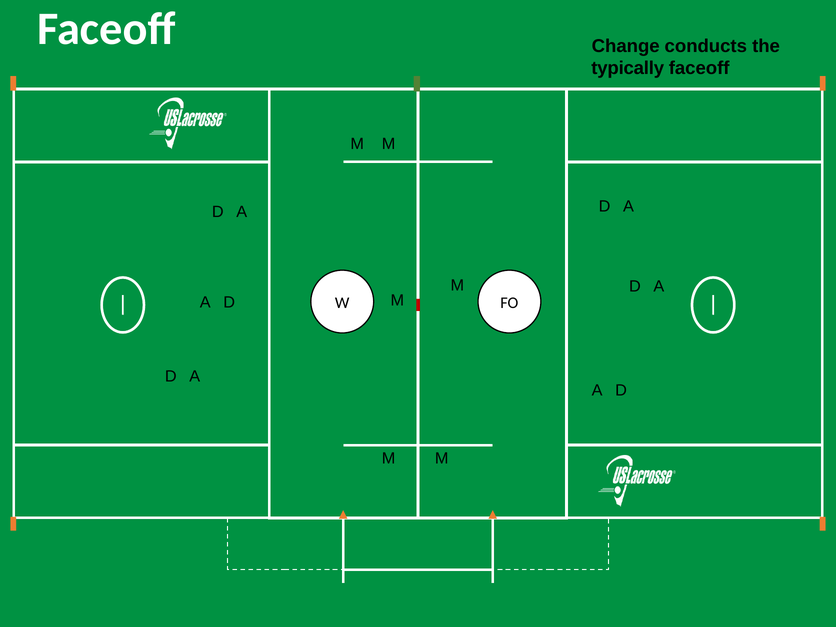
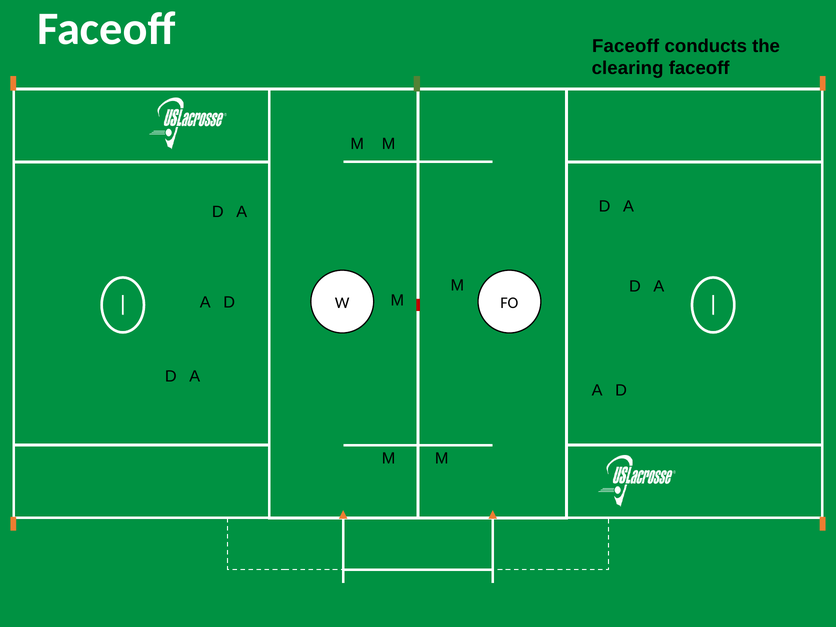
Change: Change -> Faceoff (626, 46)
typically: typically -> clearing (628, 68)
